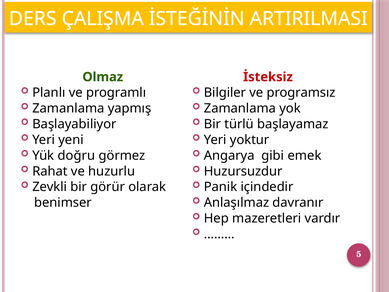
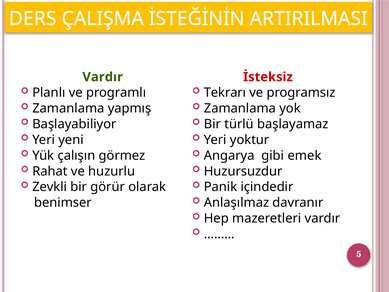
Olmaz: Olmaz -> Vardır (103, 77)
Bilgiler: Bilgiler -> Tekrarı (225, 93)
doğru: doğru -> çalışın (76, 155)
